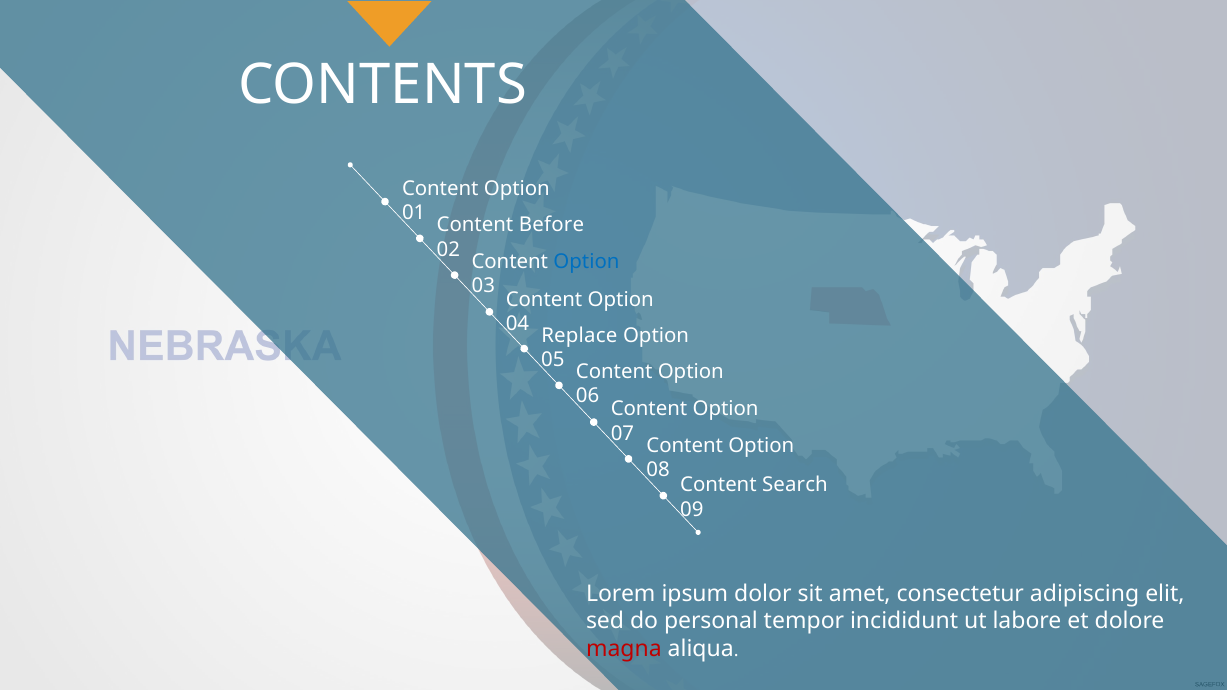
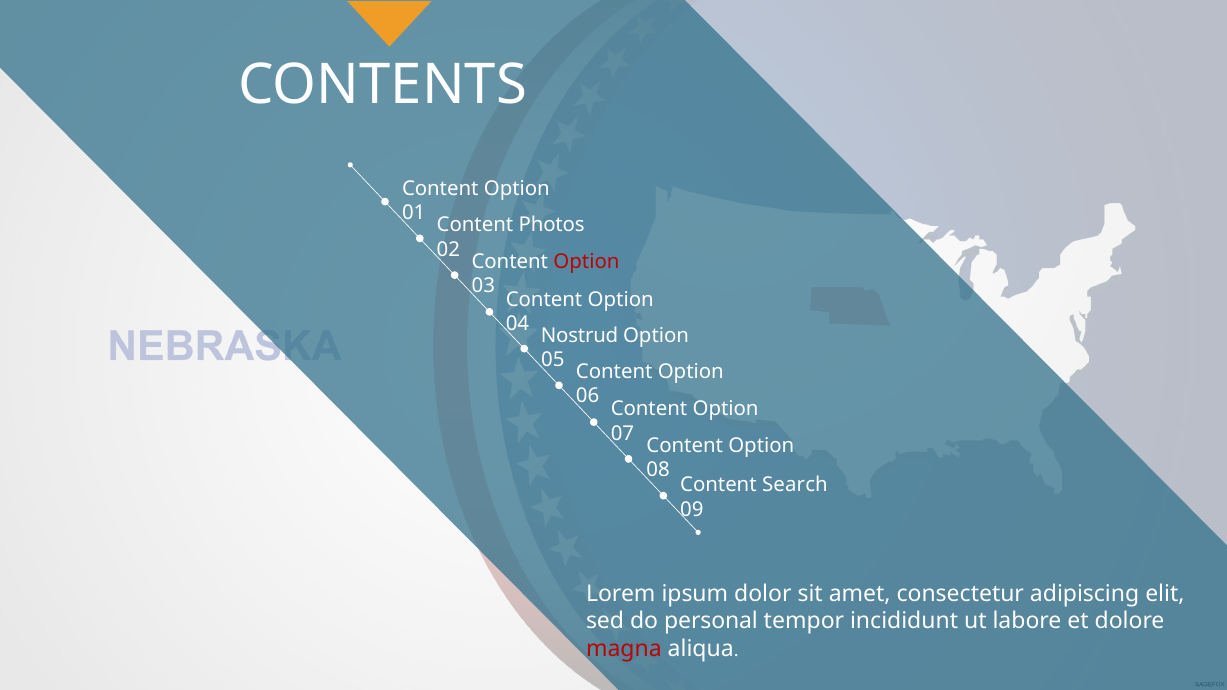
Before: Before -> Photos (552, 225)
Option colour: blue -> red (586, 261)
Replace: Replace -> Nostrud (580, 335)
